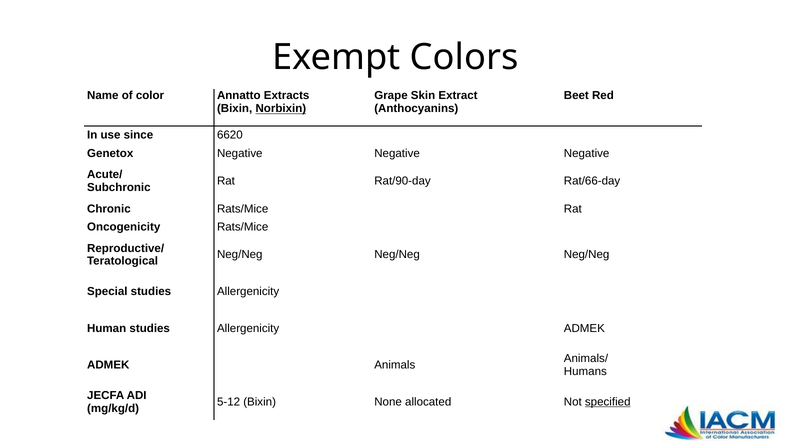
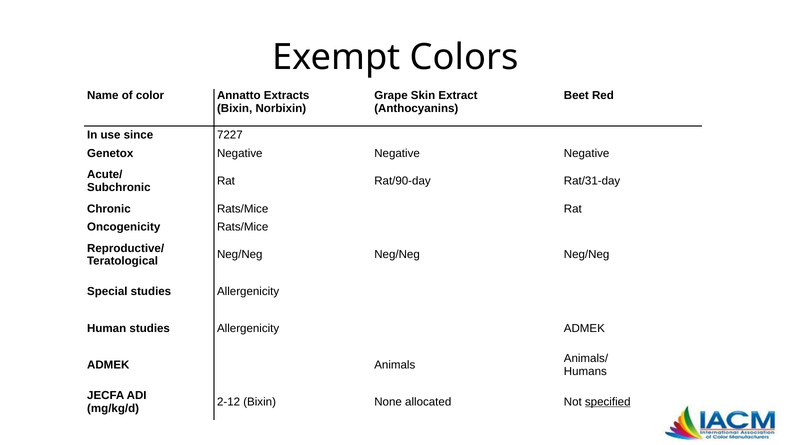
Norbixin underline: present -> none (281, 109)
6620: 6620 -> 7227 (230, 135)
Rat/66-day: Rat/66-day -> Rat/31-day (592, 181)
5-12: 5-12 -> 2-12 (229, 402)
